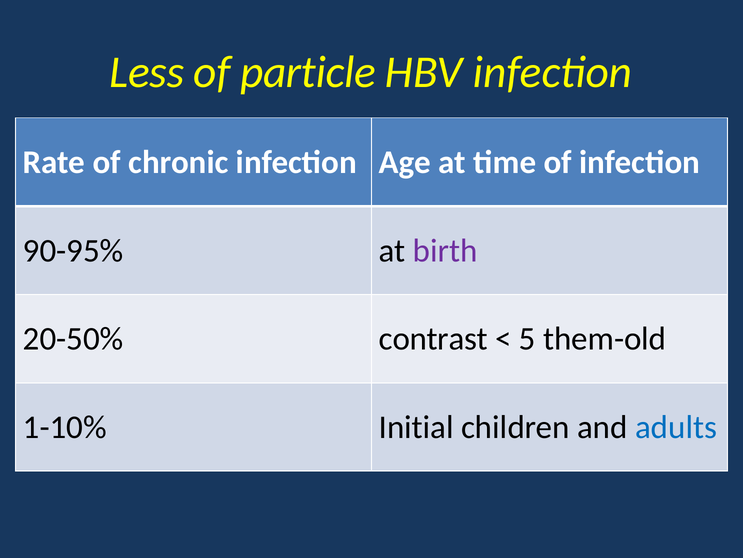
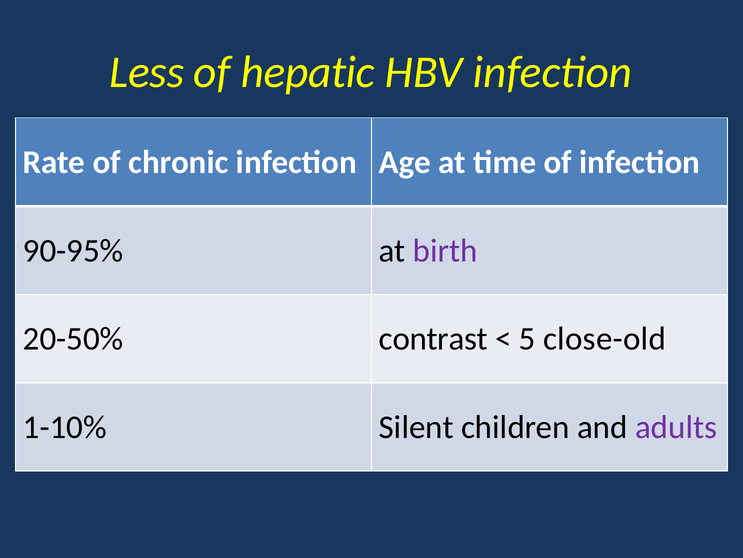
particle: particle -> hepatic (308, 72)
them-old: them-old -> close-old (605, 339)
Initial: Initial -> Silent (416, 427)
adults colour: blue -> purple (676, 427)
